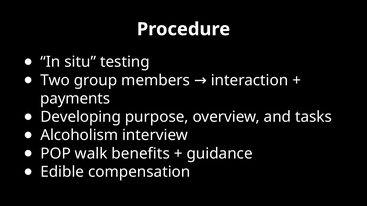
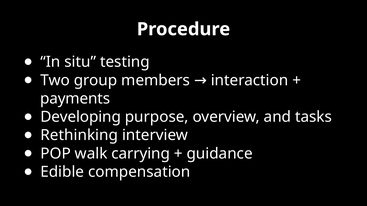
Alcoholism: Alcoholism -> Rethinking (79, 135)
benefits: benefits -> carrying (141, 154)
